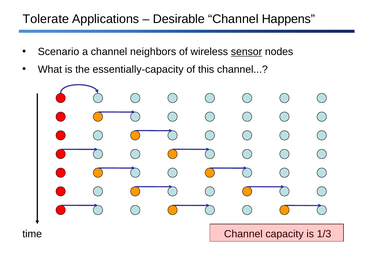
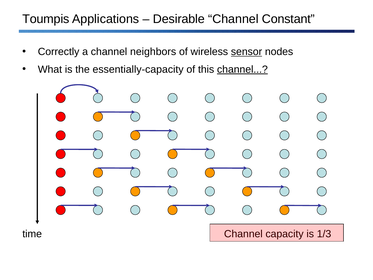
Tolerate: Tolerate -> Toumpis (46, 19)
Happens: Happens -> Constant (288, 19)
Scenario: Scenario -> Correctly (59, 52)
channel underline: none -> present (242, 69)
